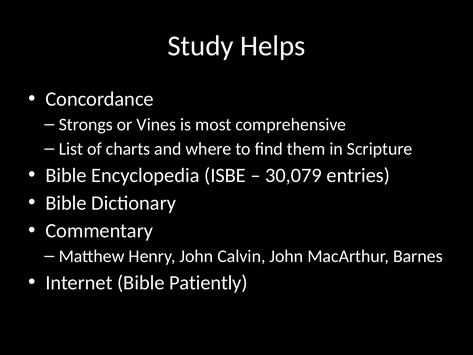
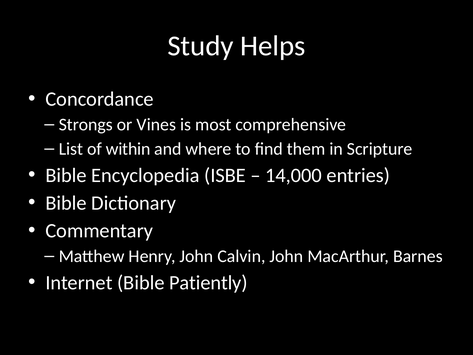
charts: charts -> within (128, 149)
30,079: 30,079 -> 14,000 (294, 175)
